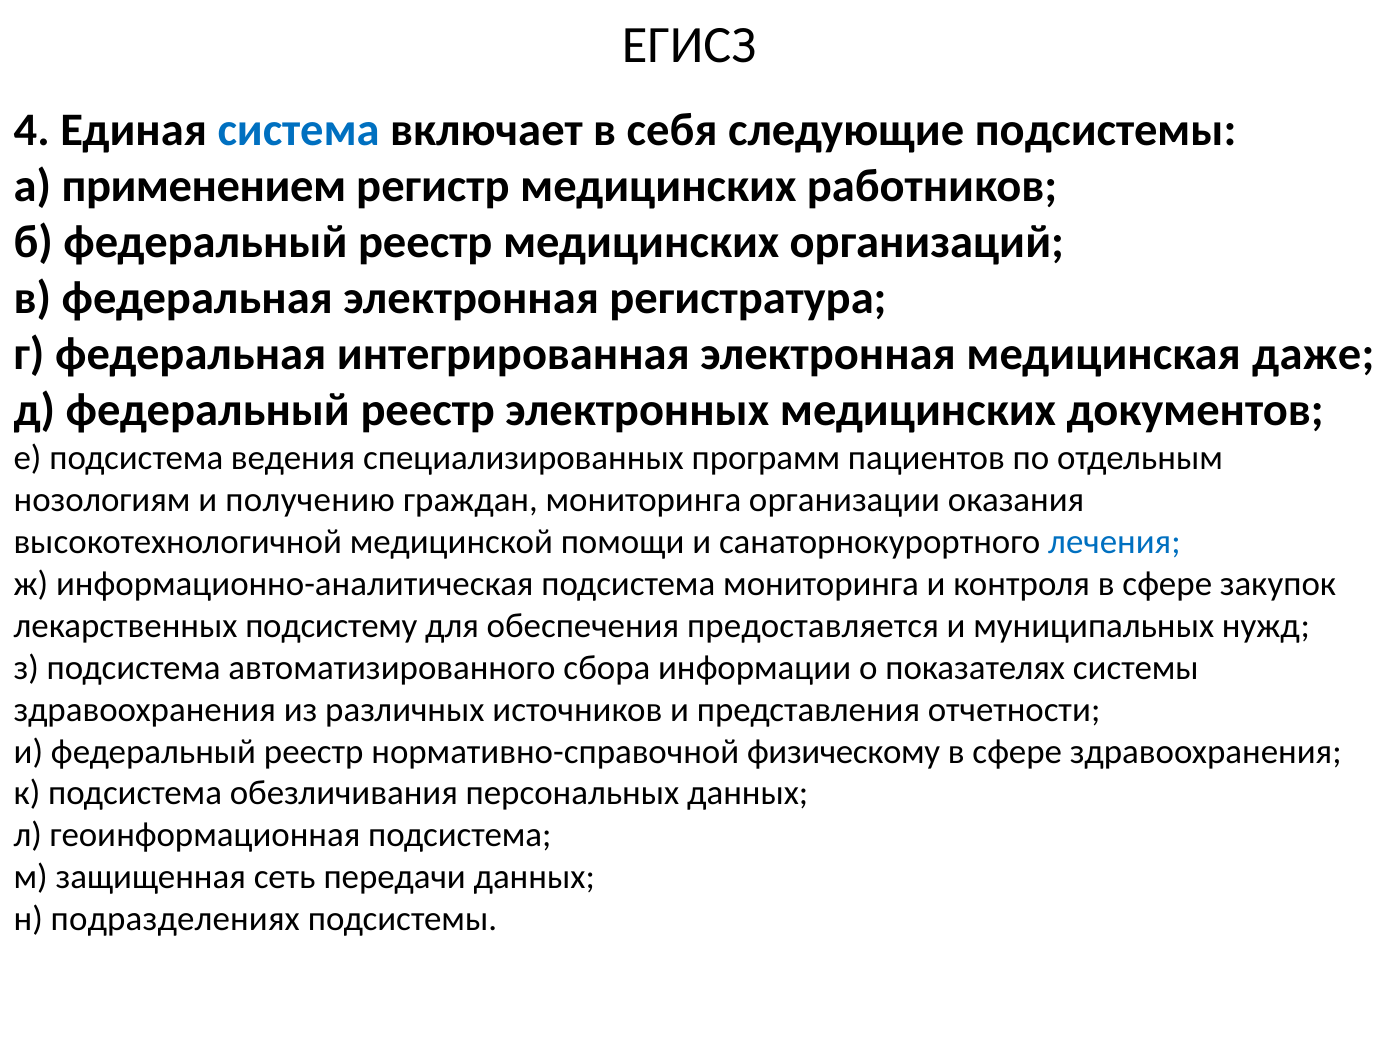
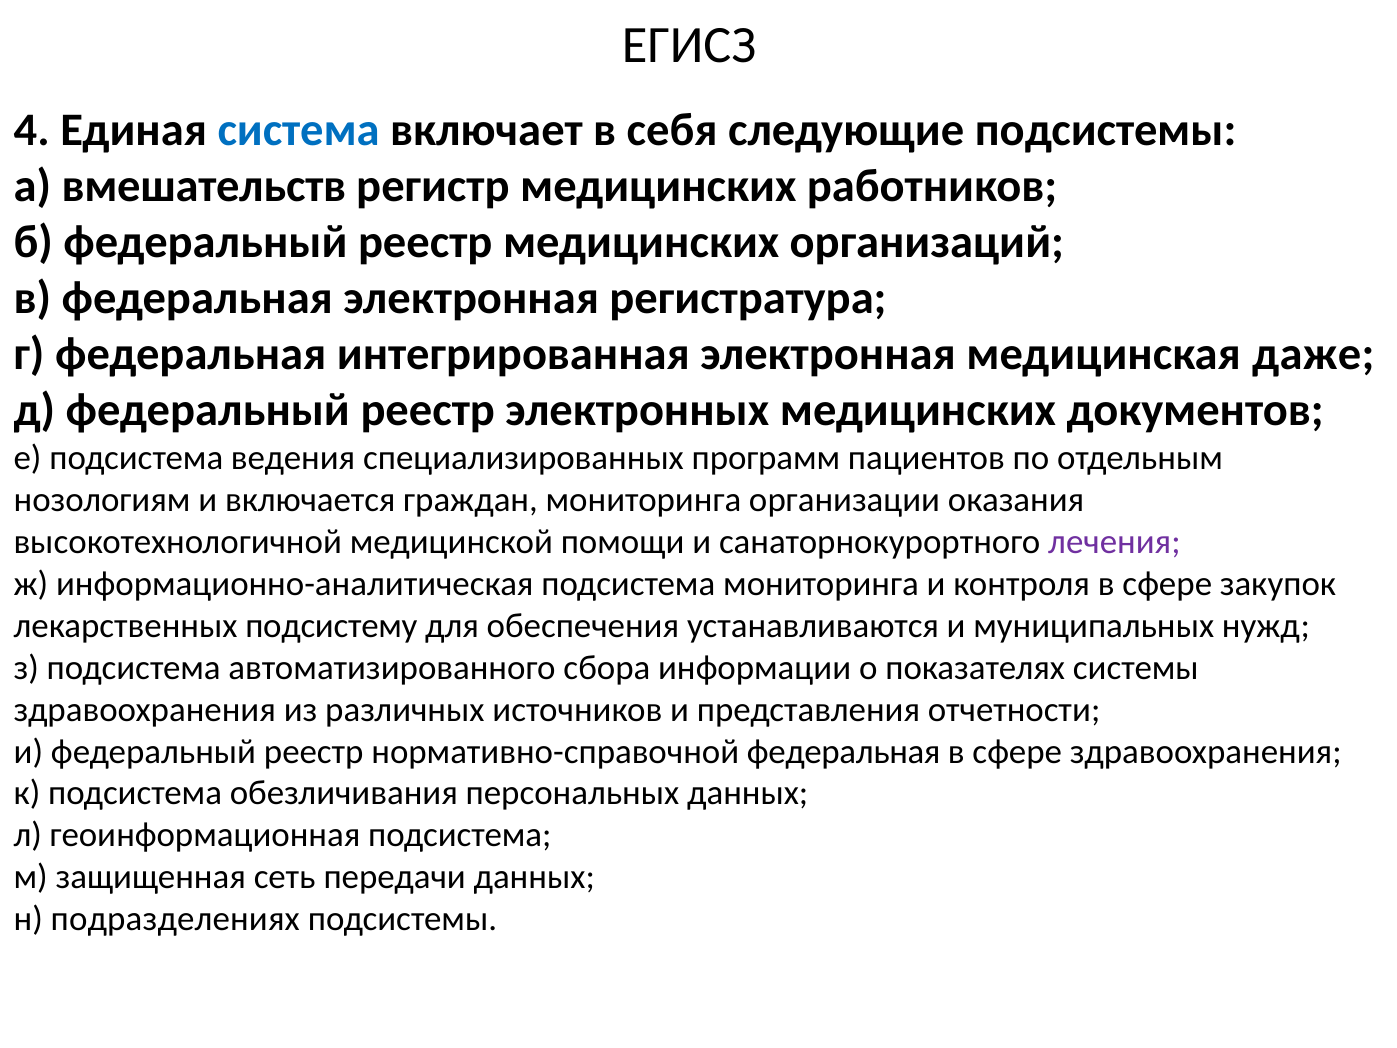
применением: применением -> вмешательств (204, 186)
получению: получению -> включается (310, 500)
лечения colour: blue -> purple (1114, 542)
предоставляется: предоставляется -> устанавливаются (813, 626)
нормативно-справочной физическому: физическому -> федеральная (844, 751)
